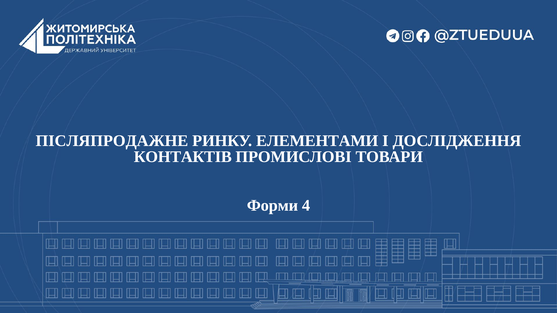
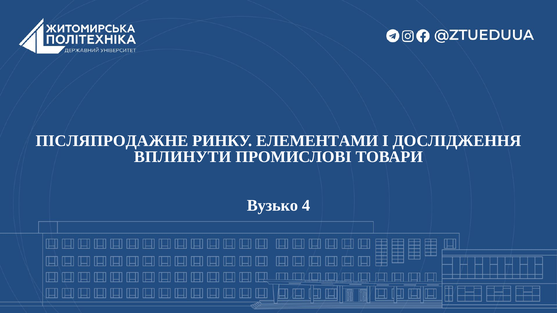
КОНТАКТІВ: КОНТАКТІВ -> ВПЛИНУТИ (183, 157)
Форми: Форми -> Вузько (272, 206)
